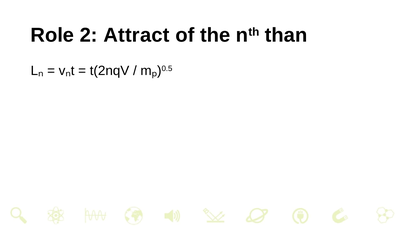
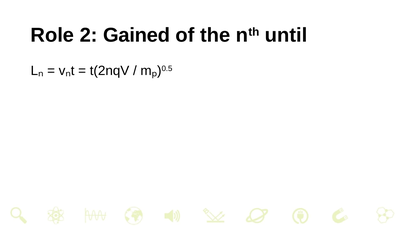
Attract: Attract -> Gained (137, 35)
than: than -> until (286, 35)
